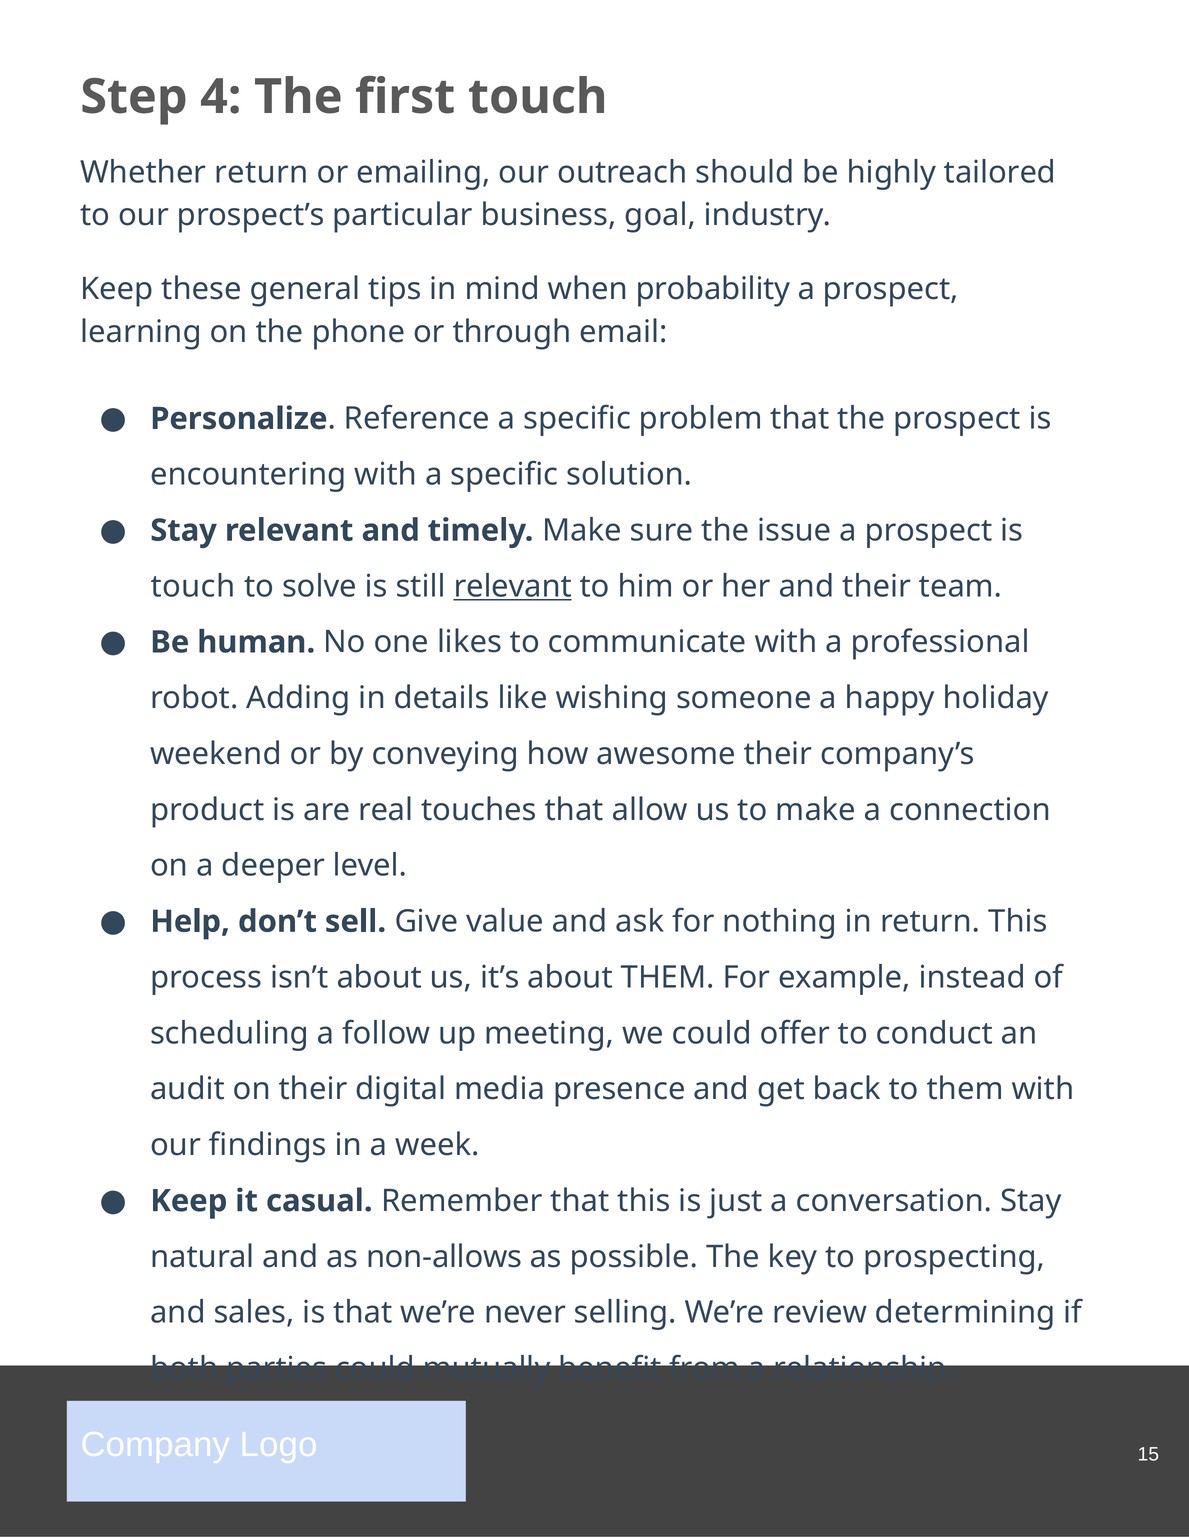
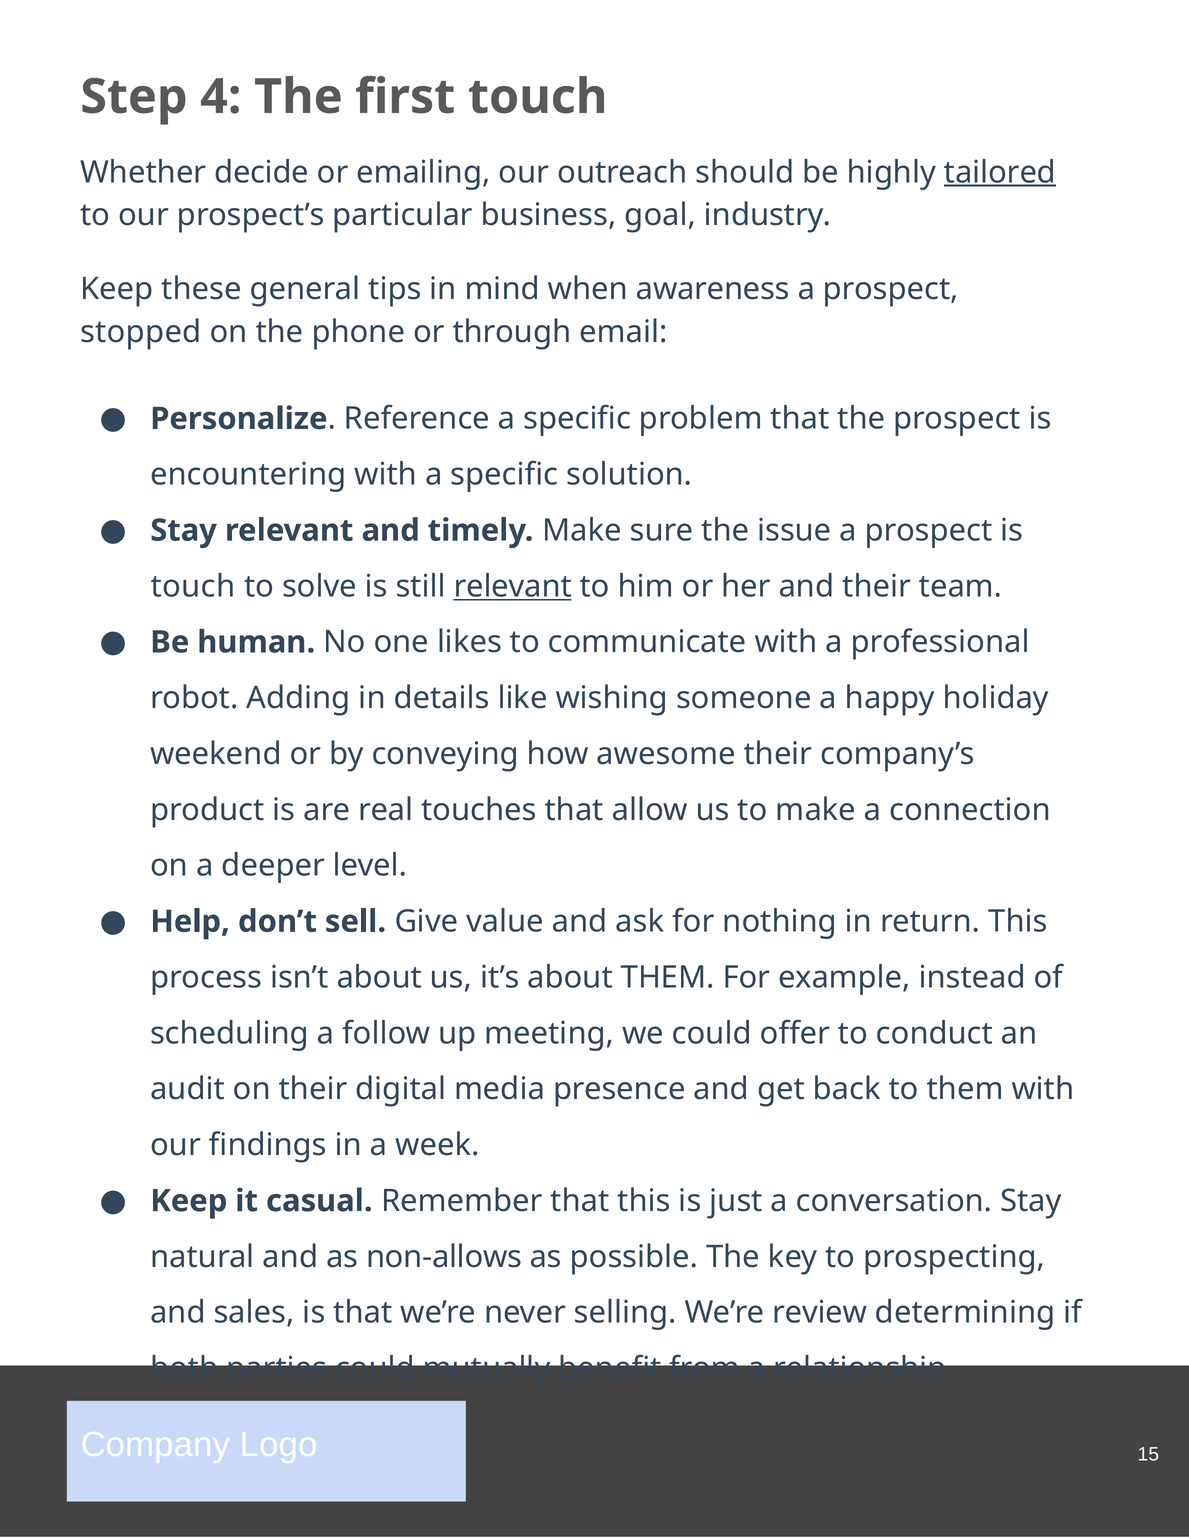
Whether return: return -> decide (262, 172)
tailored underline: none -> present (1000, 172)
probability: probability -> awareness (713, 289)
learning: learning -> stopped (141, 332)
